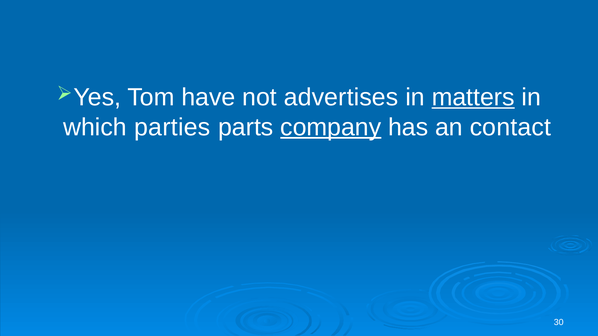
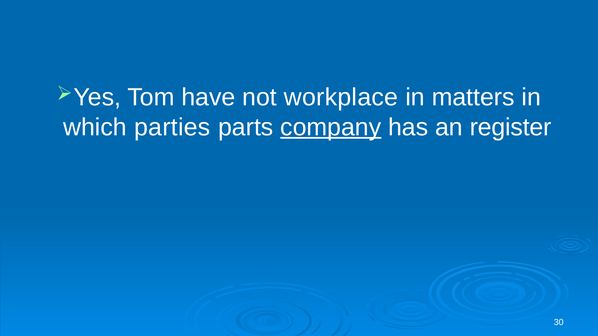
advertises: advertises -> workplace (341, 97)
matters underline: present -> none (473, 97)
contact: contact -> register (511, 127)
